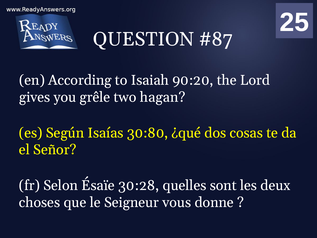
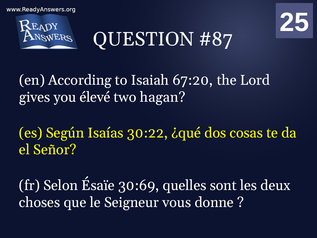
90:20: 90:20 -> 67:20 (193, 80)
grêle: grêle -> élevé (95, 97)
30:80: 30:80 -> 30:22 (147, 133)
30:28: 30:28 -> 30:69 (139, 185)
